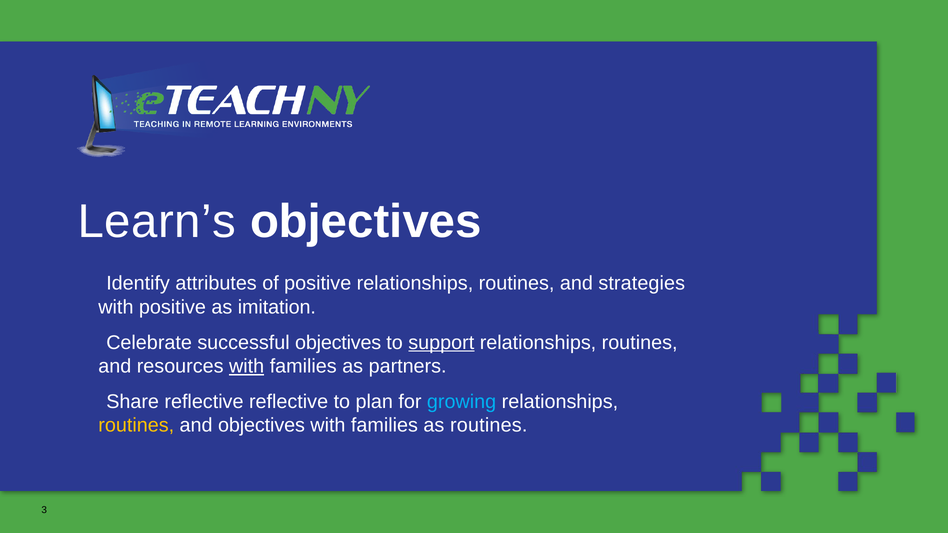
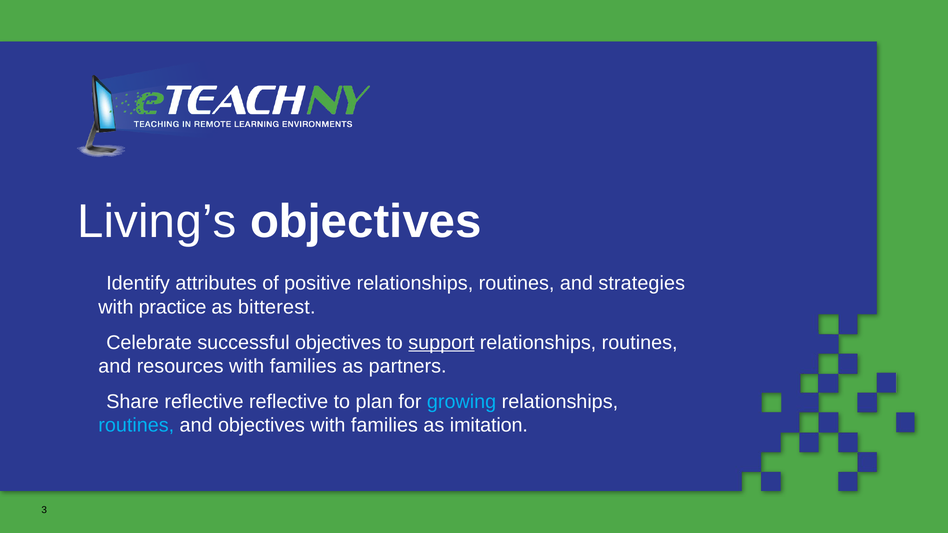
Learn’s: Learn’s -> Living’s (157, 222)
with positive: positive -> practice (173, 307)
imitation: imitation -> bitterest (277, 307)
with underline: present -> none (247, 366)
routines colour: yellow -> light blue (136, 426)
as routines: routines -> imitation (489, 426)
